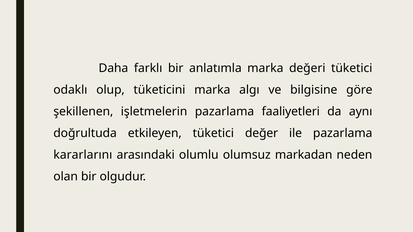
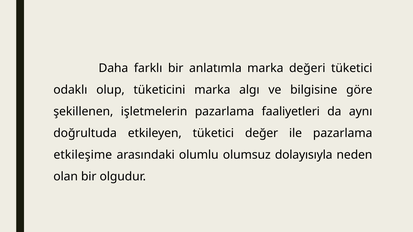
kararlarını: kararlarını -> etkileşime (83, 155)
markadan: markadan -> dolayısıyla (304, 155)
